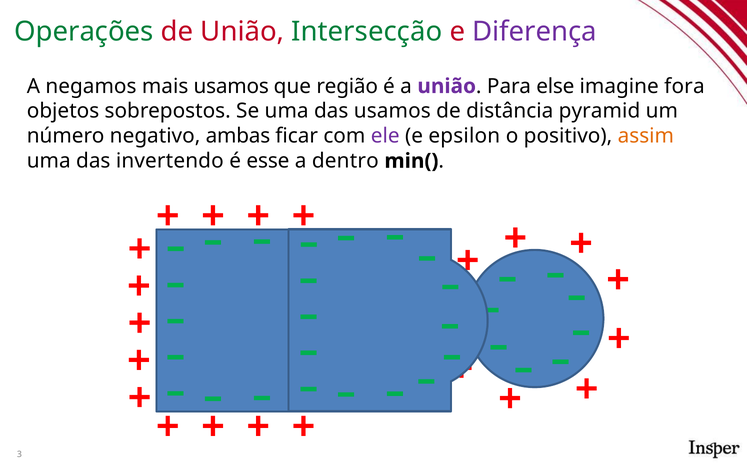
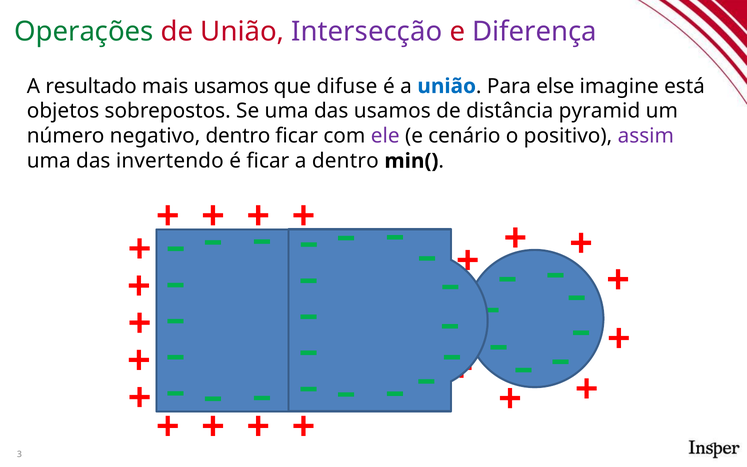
Intersecção colour: green -> purple (367, 32)
negamos: negamos -> resultado (91, 86)
região: região -> difuse (347, 86)
união colour: purple -> blue (447, 86)
fora: fora -> está (685, 86)
negativo ambas: ambas -> dentro (238, 136)
epsilon: epsilon -> cenário (464, 136)
assim colour: orange -> purple (646, 136)
é esse: esse -> ficar (268, 161)
